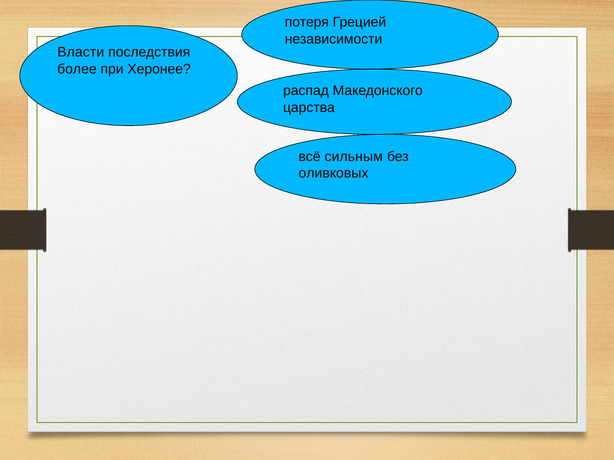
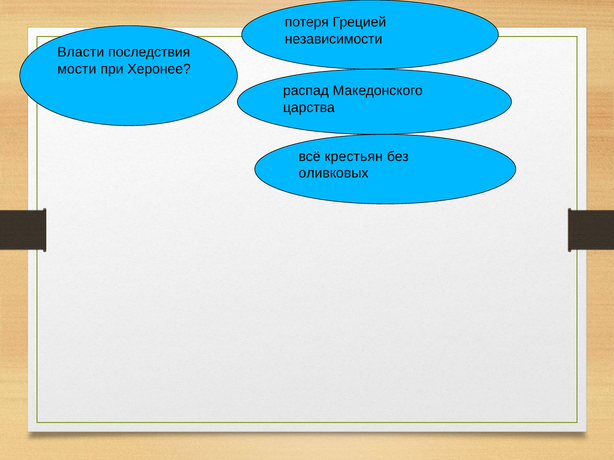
более: более -> мости (77, 69)
сильным: сильным -> крестьян (354, 157)
